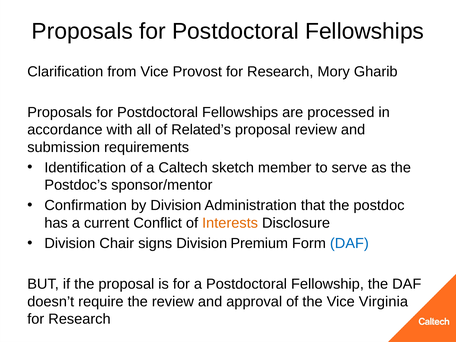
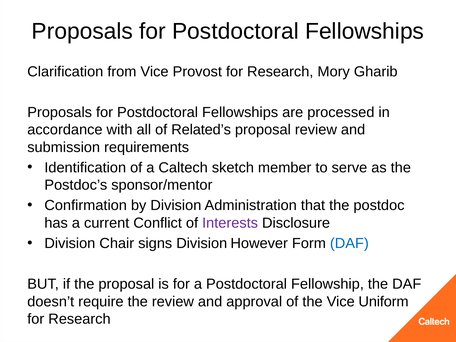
Interests colour: orange -> purple (230, 223)
Premium: Premium -> However (259, 243)
Virginia: Virginia -> Uniform (384, 302)
